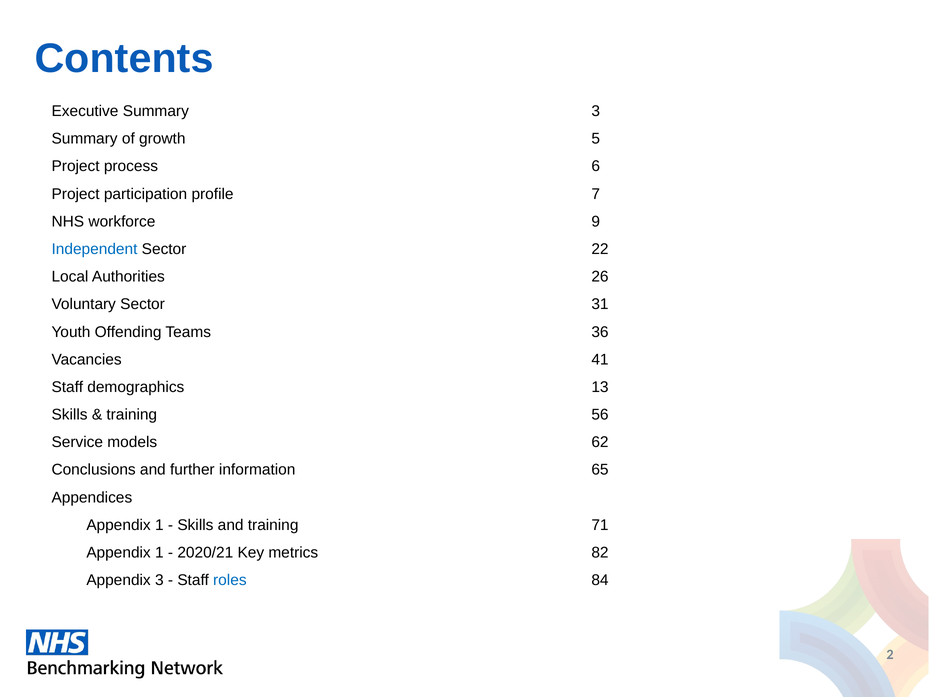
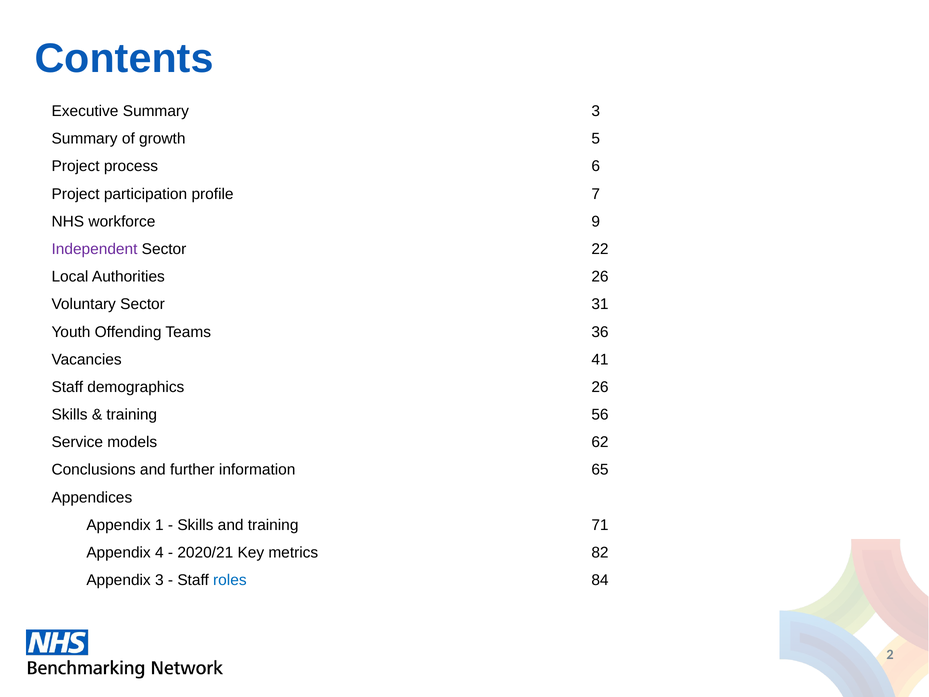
Independent colour: blue -> purple (95, 249)
demographics 13: 13 -> 26 (600, 387)
1: 1 -> 4 (159, 552)
